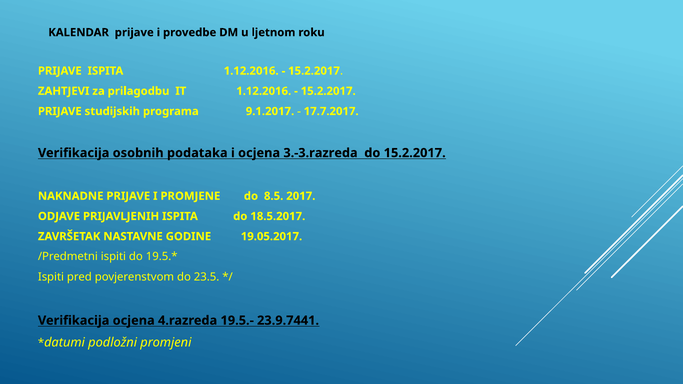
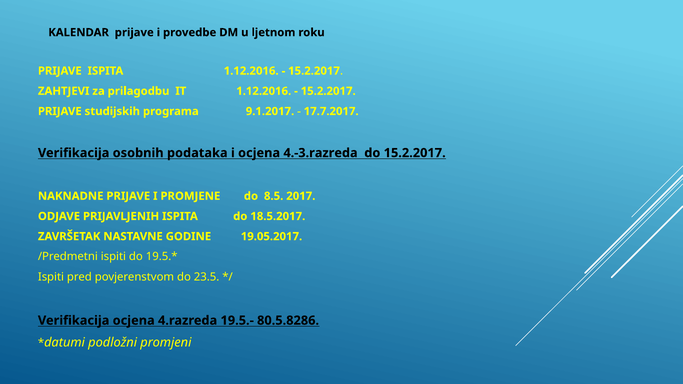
3.-3.razreda: 3.-3.razreda -> 4.-3.razreda (321, 153)
23.9.7441: 23.9.7441 -> 80.5.8286 (288, 321)
